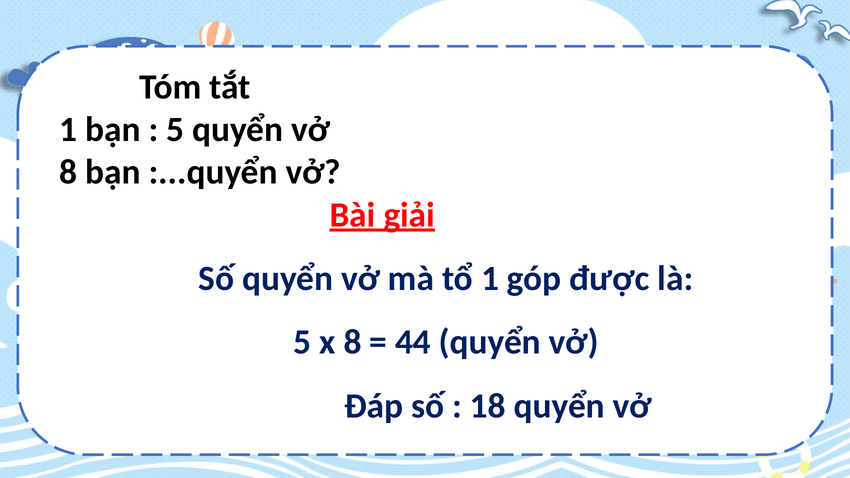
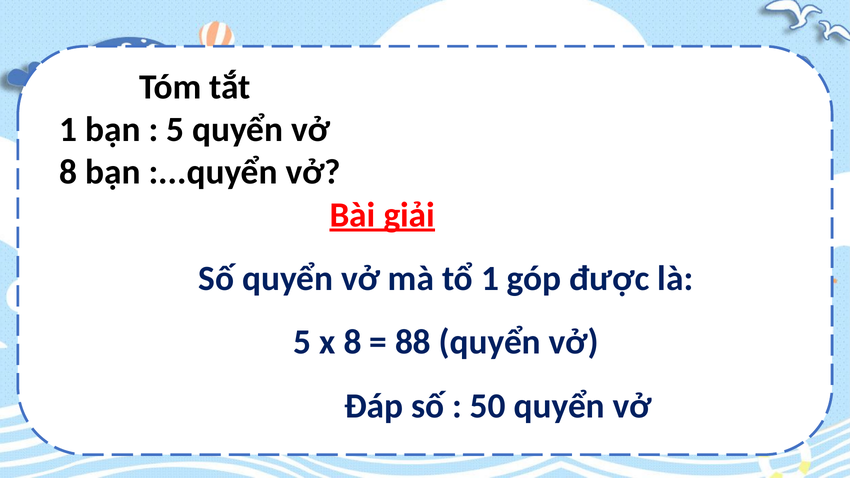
44: 44 -> 88 (413, 342)
18: 18 -> 50 (488, 406)
